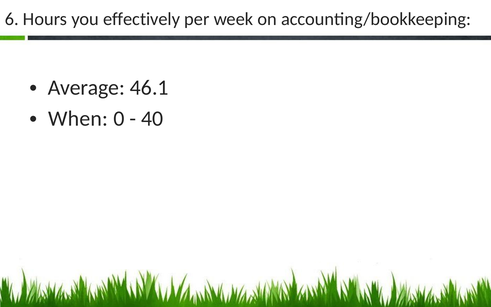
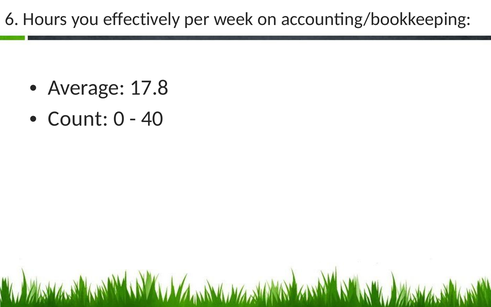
46.1: 46.1 -> 17.8 (149, 88)
When: When -> Count (78, 119)
